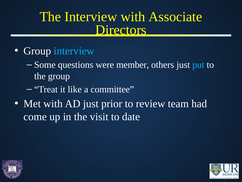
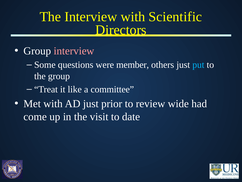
Associate: Associate -> Scientific (175, 17)
interview colour: light blue -> pink (74, 51)
team: team -> wide (178, 104)
